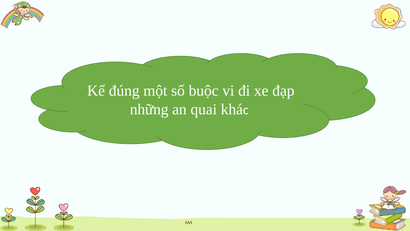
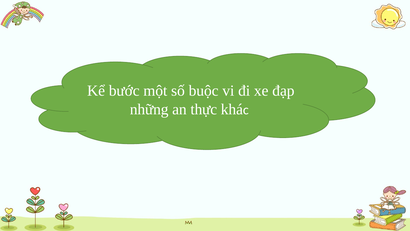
đúng: đúng -> bước (124, 91)
quai: quai -> thực (204, 109)
